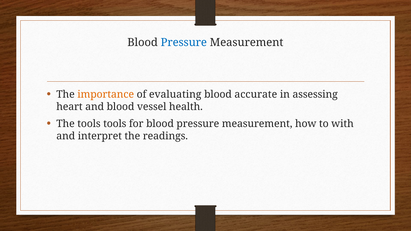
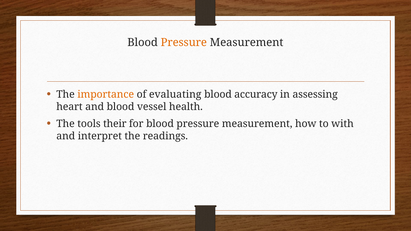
Pressure colour: blue -> orange (184, 43)
accurate: accurate -> accuracy (256, 95)
tools tools: tools -> their (115, 124)
